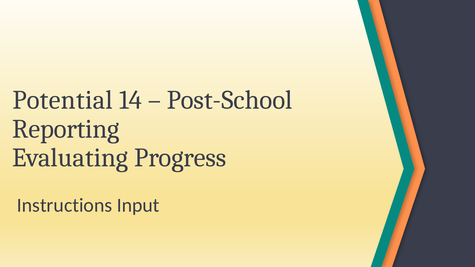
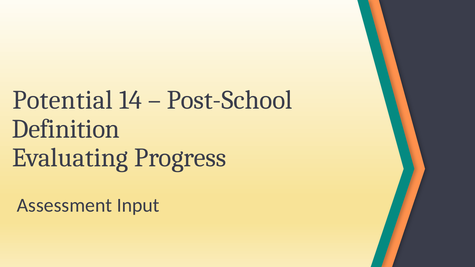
Reporting: Reporting -> Definition (66, 129)
Instructions: Instructions -> Assessment (65, 205)
